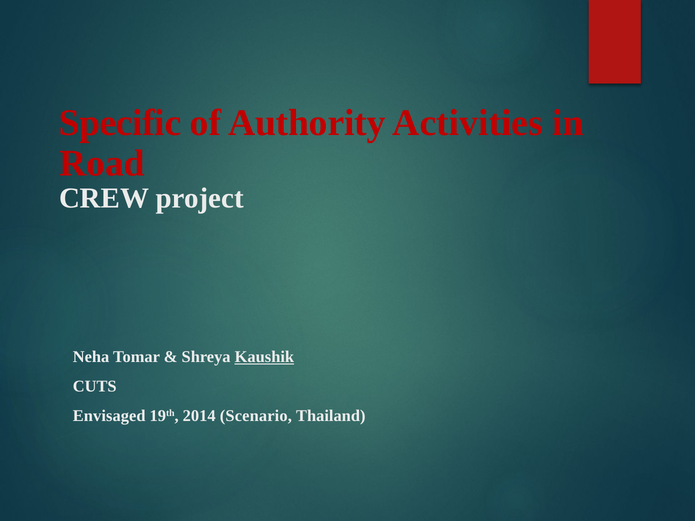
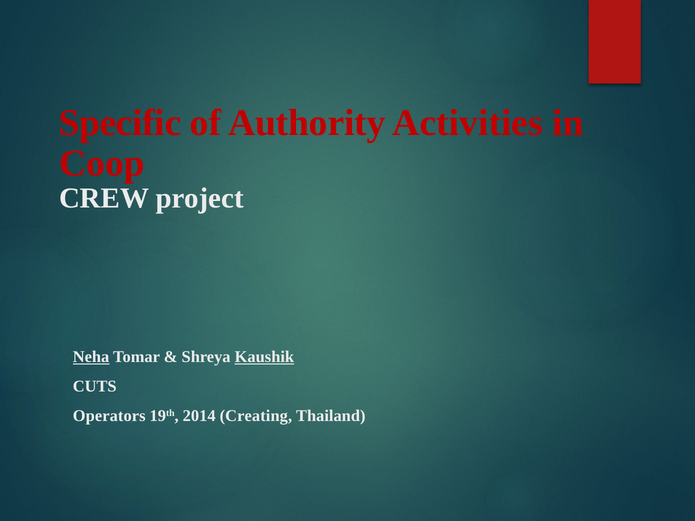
Road: Road -> Coop (102, 163)
Neha underline: none -> present (91, 357)
Envisaged: Envisaged -> Operators (109, 416)
Scenario: Scenario -> Creating (256, 416)
